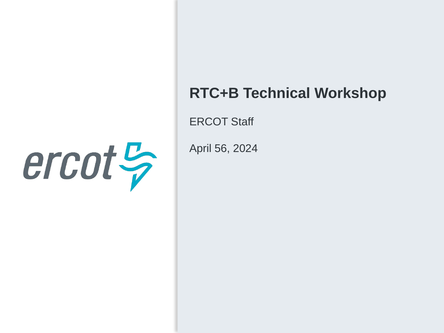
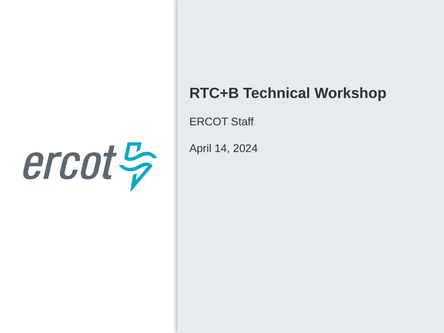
56: 56 -> 14 (222, 149)
